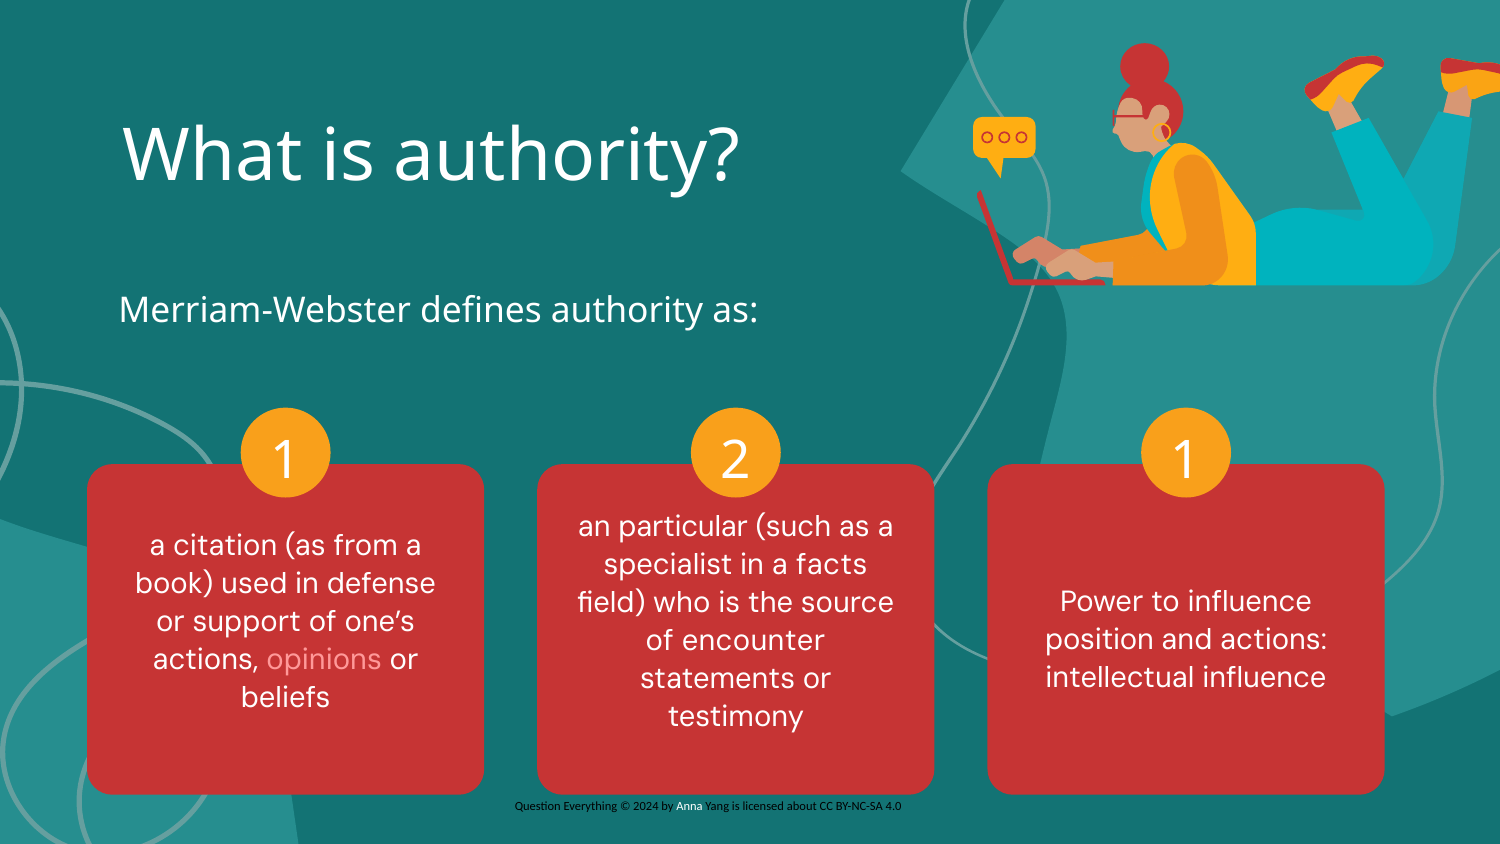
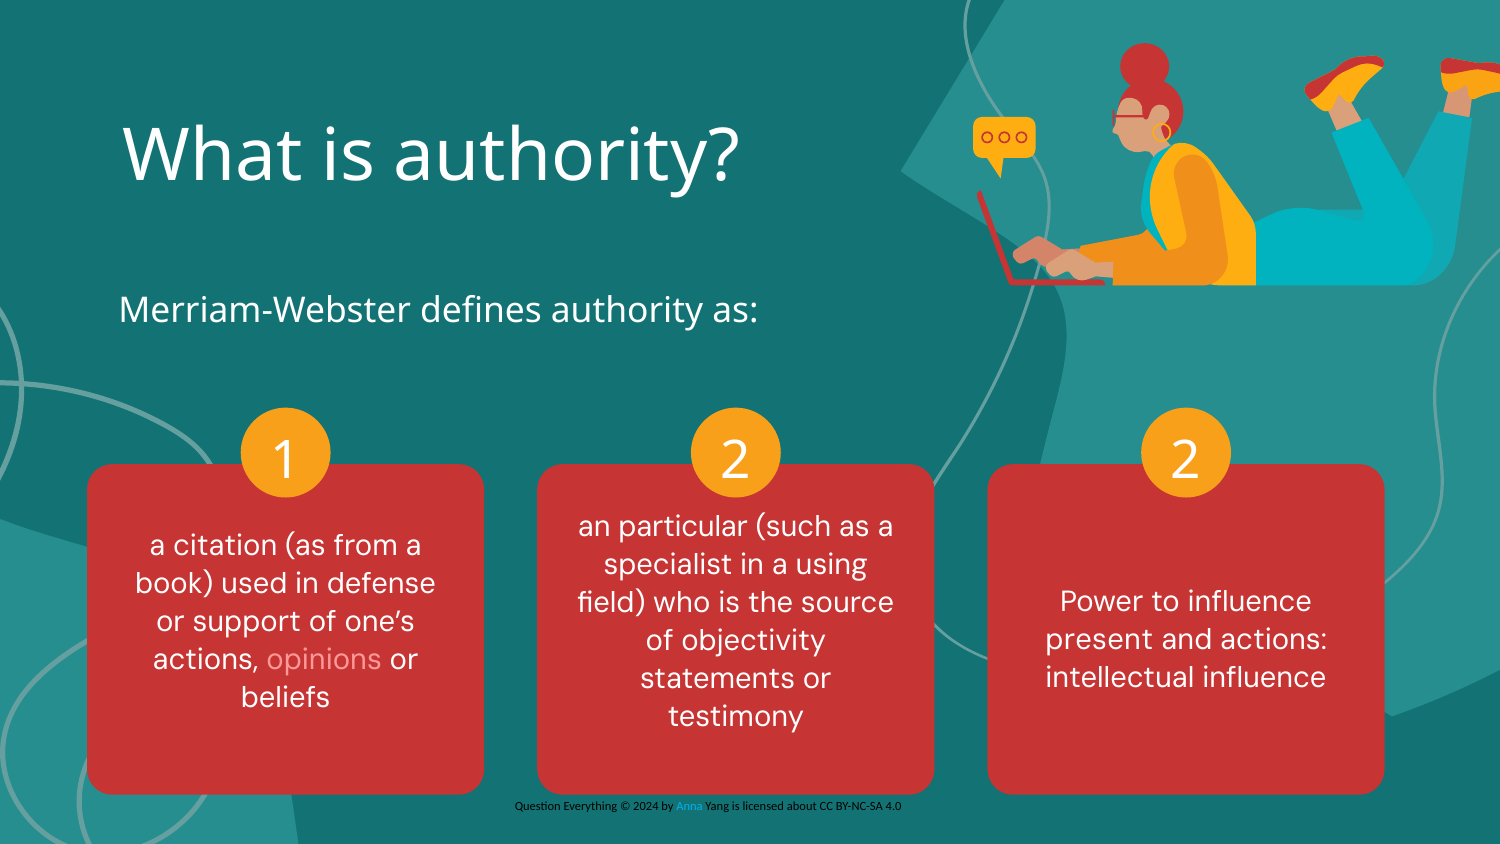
2 1: 1 -> 2 (1186, 461)
facts: facts -> using (832, 565)
position: position -> present (1099, 640)
encounter: encounter -> objectivity (754, 641)
Anna colour: white -> light blue (690, 806)
